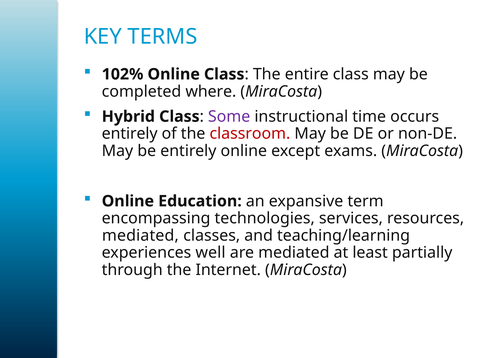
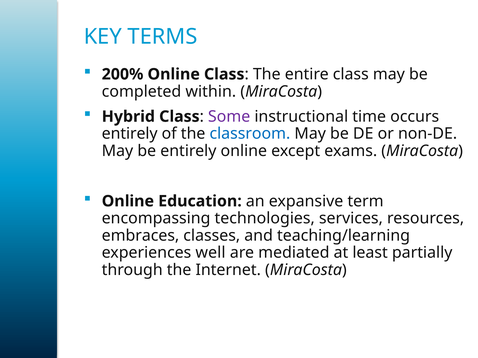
102%: 102% -> 200% (123, 74)
where: where -> within (211, 92)
classroom colour: red -> blue (250, 134)
mediated: mediated -> embraces (140, 236)
